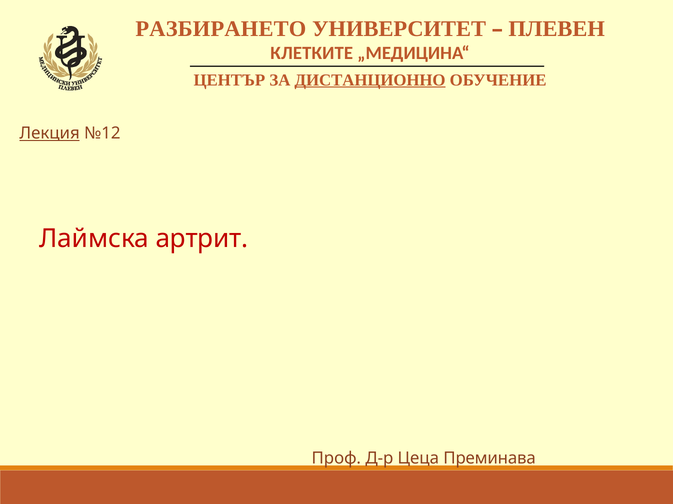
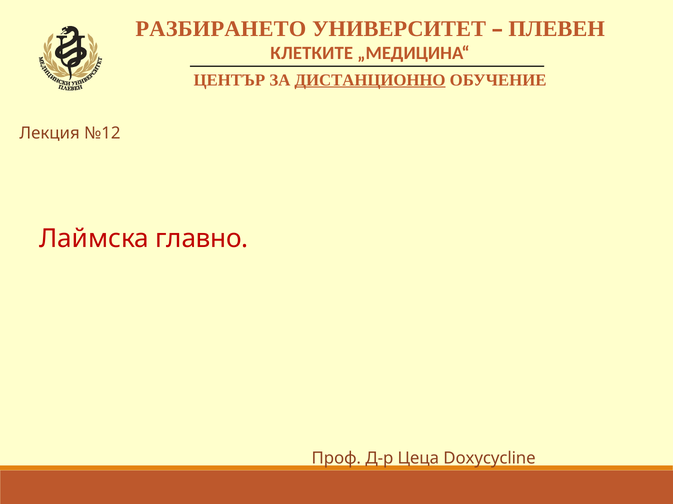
Лекция underline: present -> none (50, 133)
артрит: артрит -> главно (202, 239)
Преминава: Преминава -> Doxycycline (490, 459)
